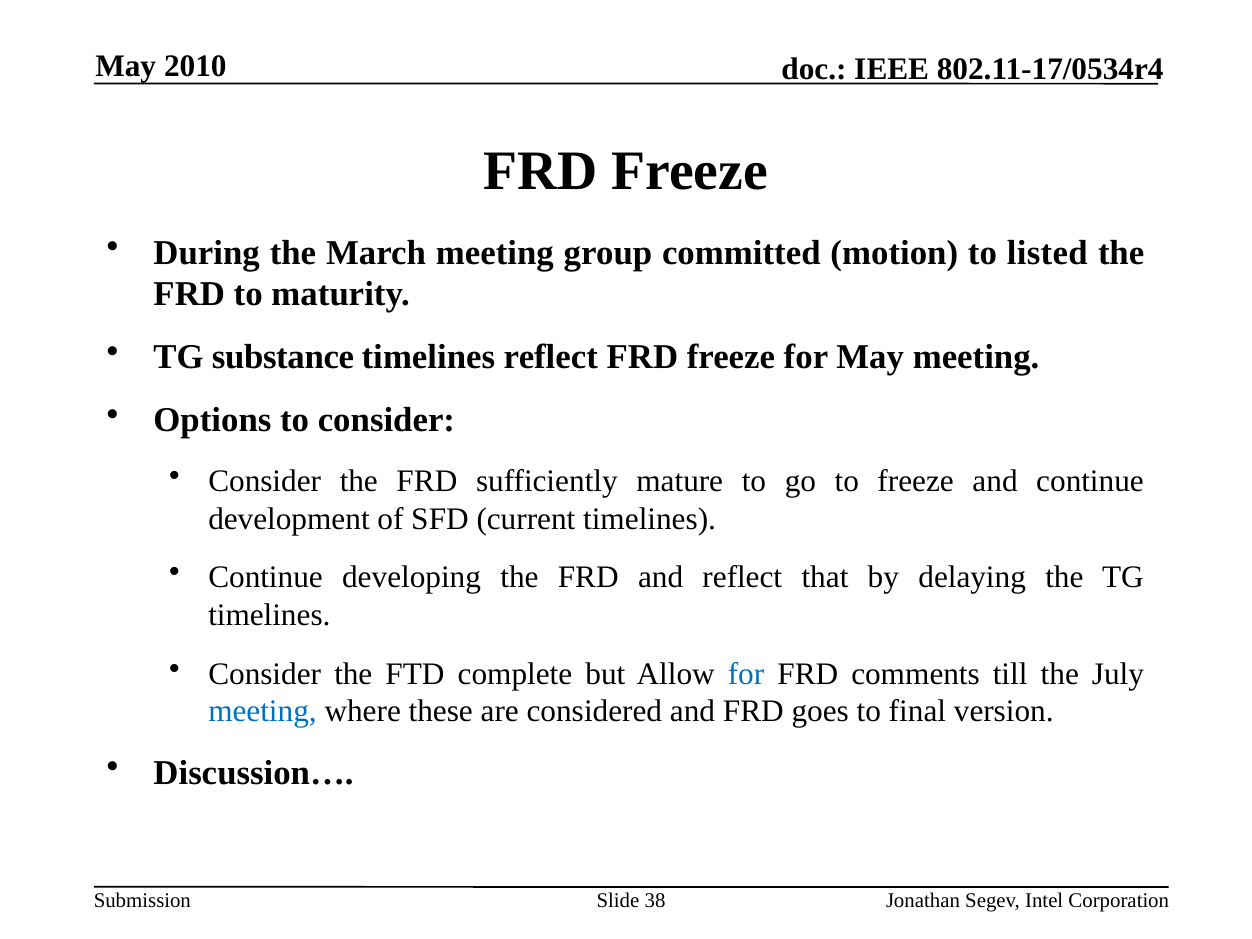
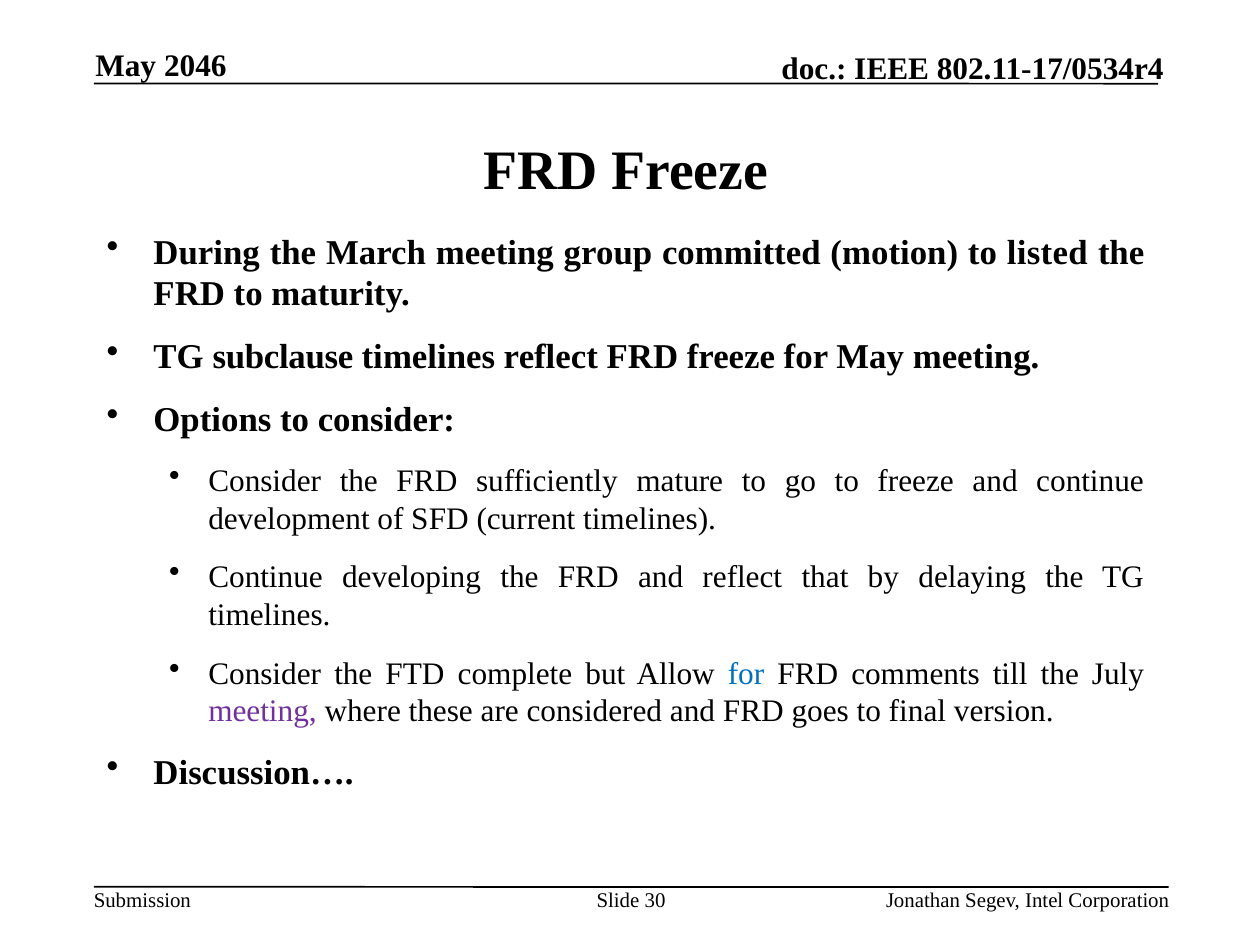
2010: 2010 -> 2046 (195, 66)
substance: substance -> subclause (283, 357)
meeting colour: blue -> purple (262, 712)
38: 38 -> 30 (655, 901)
